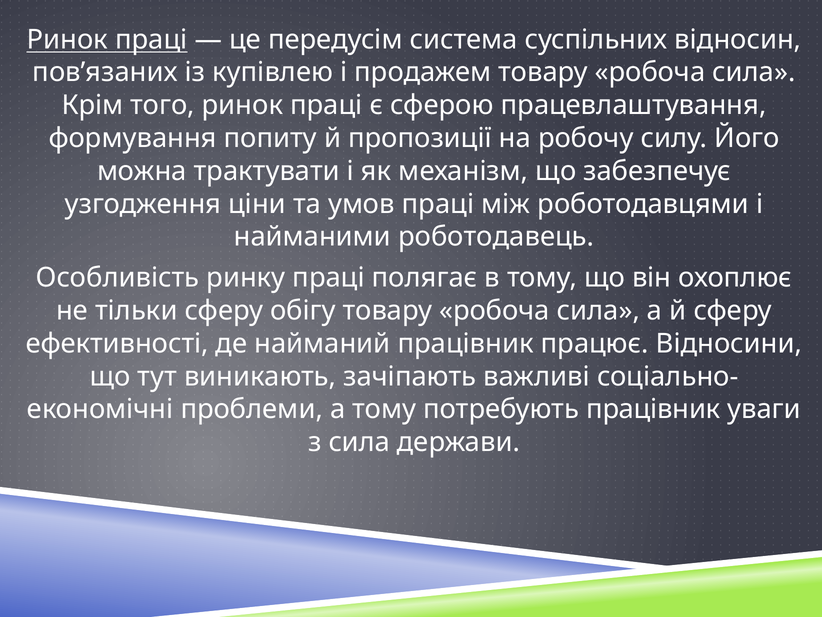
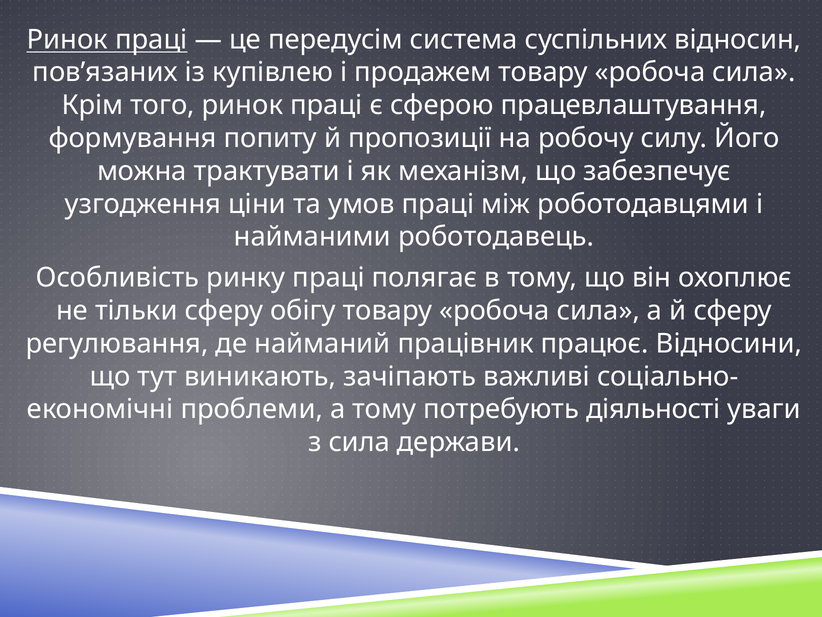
ефективності: ефективності -> регулювання (117, 343)
потребують працівник: працівник -> діяльності (653, 409)
